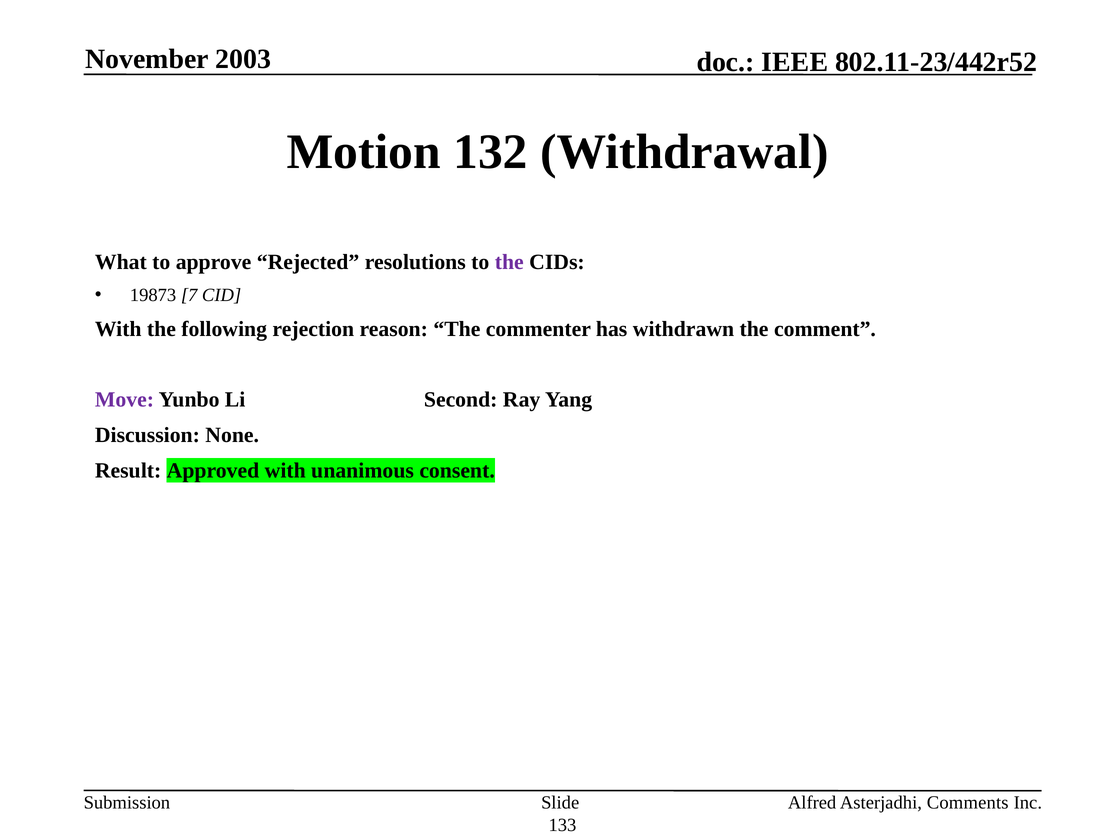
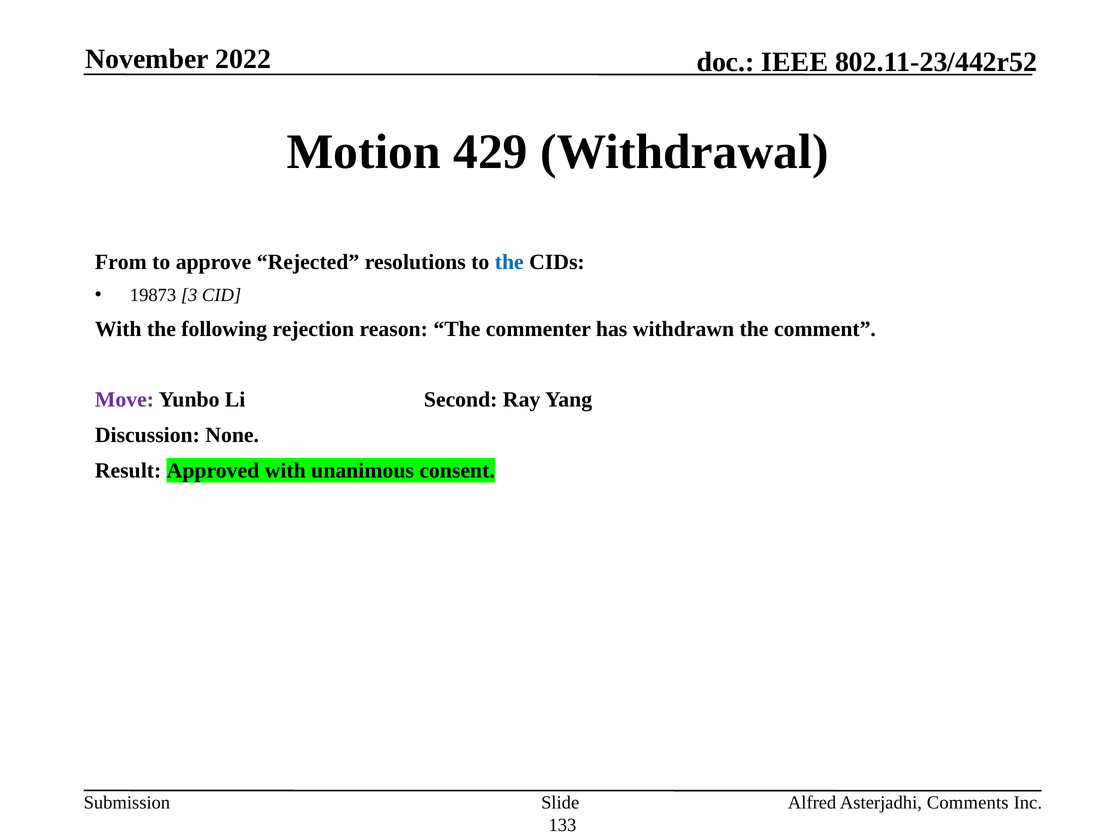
2003: 2003 -> 2022 (243, 59)
132: 132 -> 429 (490, 152)
What: What -> From (121, 262)
the colour: purple -> blue (509, 262)
7: 7 -> 3 (189, 295)
